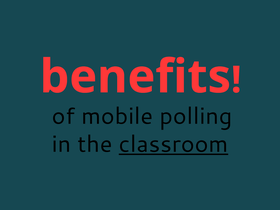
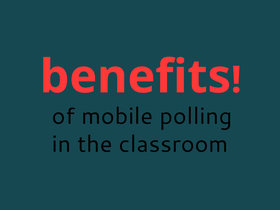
classroom underline: present -> none (174, 144)
